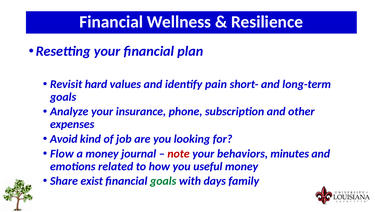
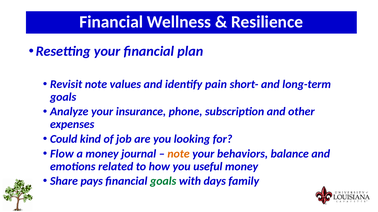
Revisit hard: hard -> note (96, 84)
Avoid: Avoid -> Could (64, 139)
note colour: red -> orange (179, 154)
minutes: minutes -> balance (290, 154)
exist: exist -> pays (92, 182)
